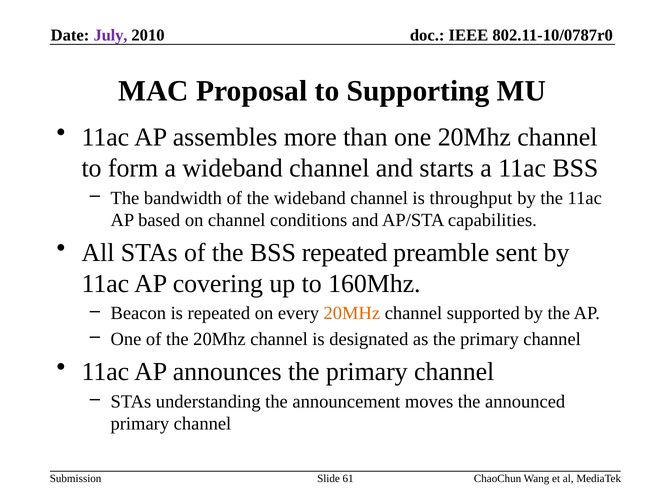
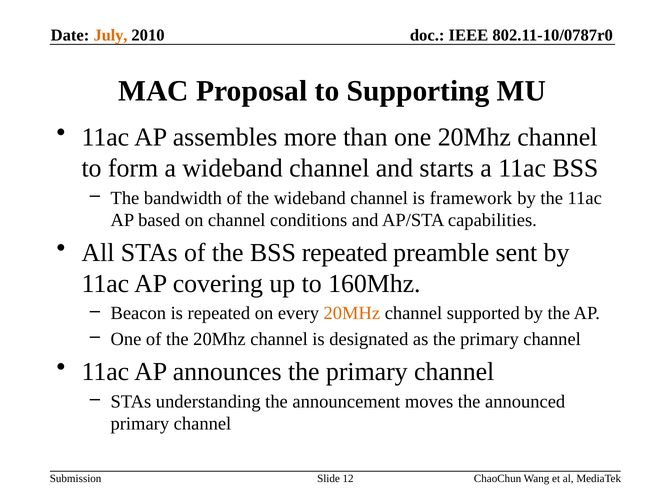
July colour: purple -> orange (110, 35)
throughput: throughput -> framework (471, 198)
61: 61 -> 12 (348, 478)
